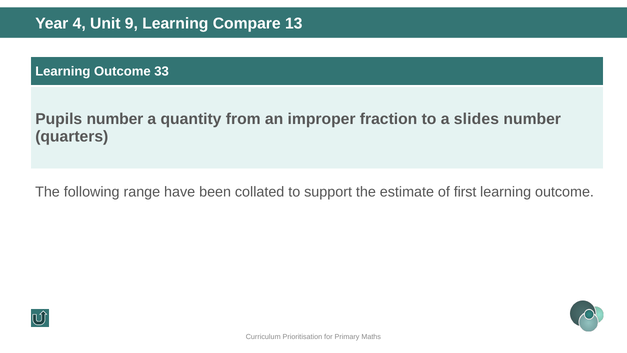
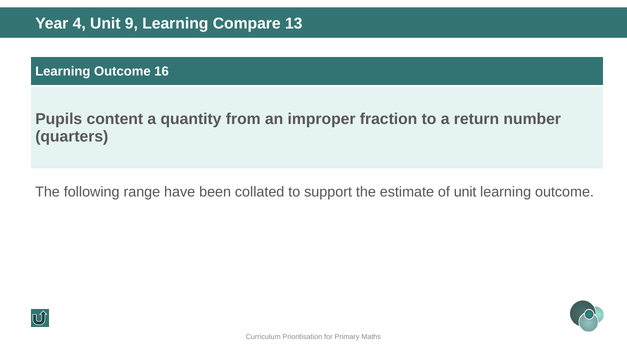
33: 33 -> 16 (162, 71)
Pupils number: number -> content (115, 119)
slides: slides -> return (477, 119)
of first: first -> unit (465, 192)
